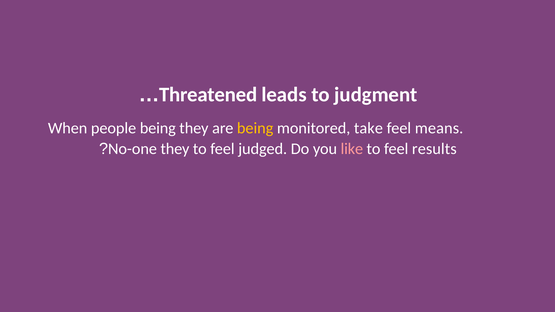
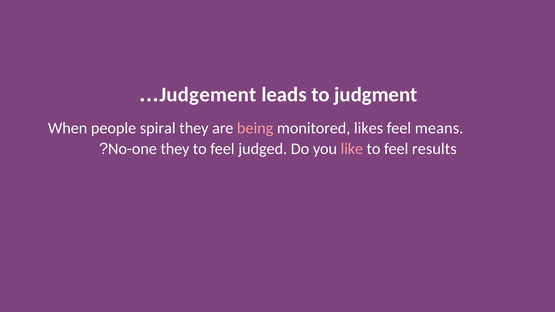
Threatened: Threatened -> Judgement (208, 95)
people being: being -> spiral (158, 128)
being colour: yellow -> pink (255, 128)
take: take -> likes (369, 128)
